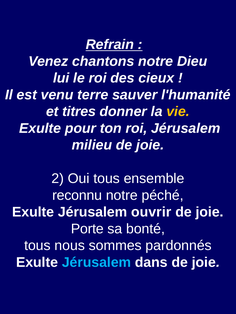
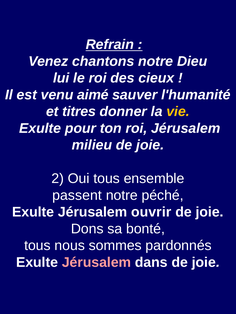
terre: terre -> aimé (93, 95)
reconnu: reconnu -> passent (77, 196)
Porte: Porte -> Dons (87, 229)
Jérusalem colour: light blue -> pink (96, 263)
